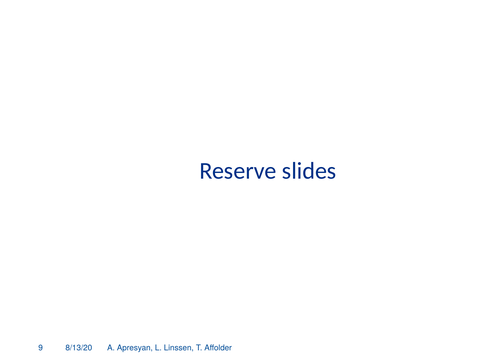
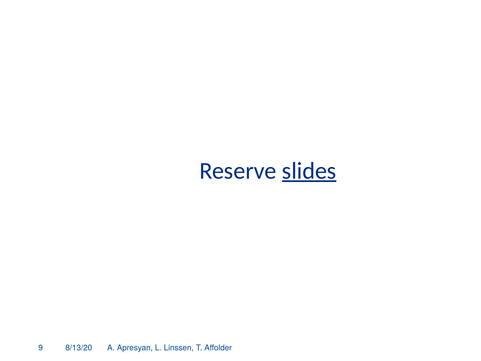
slides underline: none -> present (309, 171)
